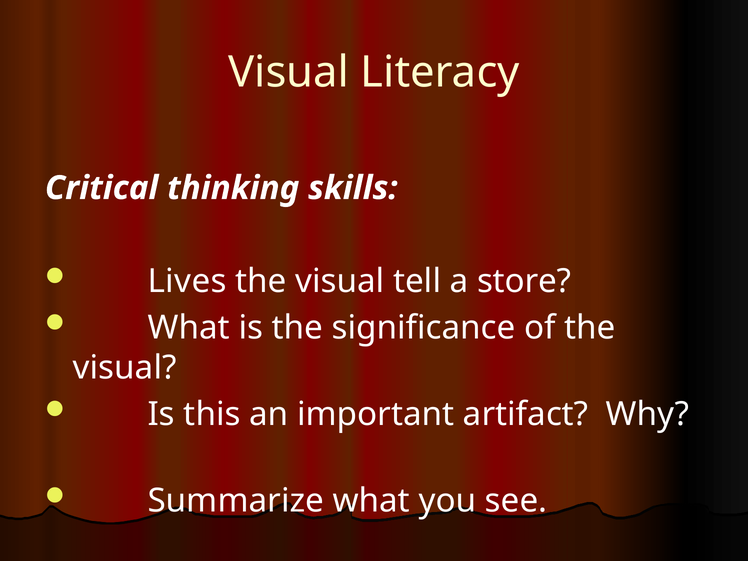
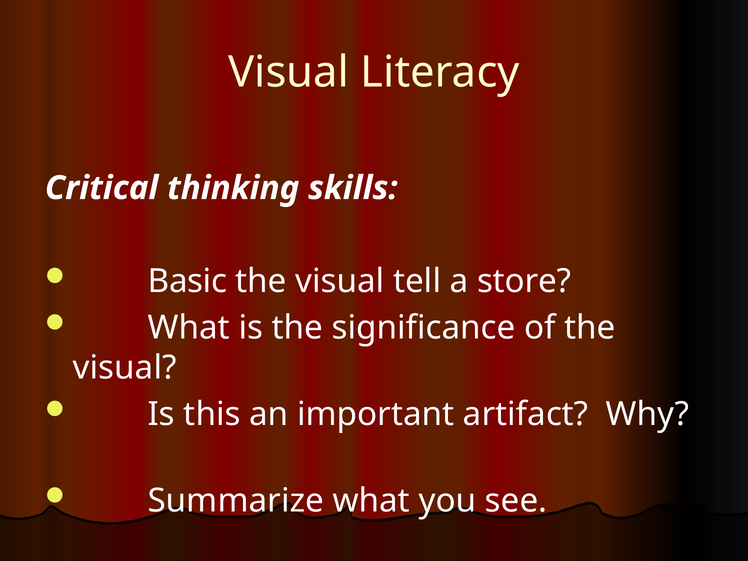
Lives: Lives -> Basic (187, 281)
